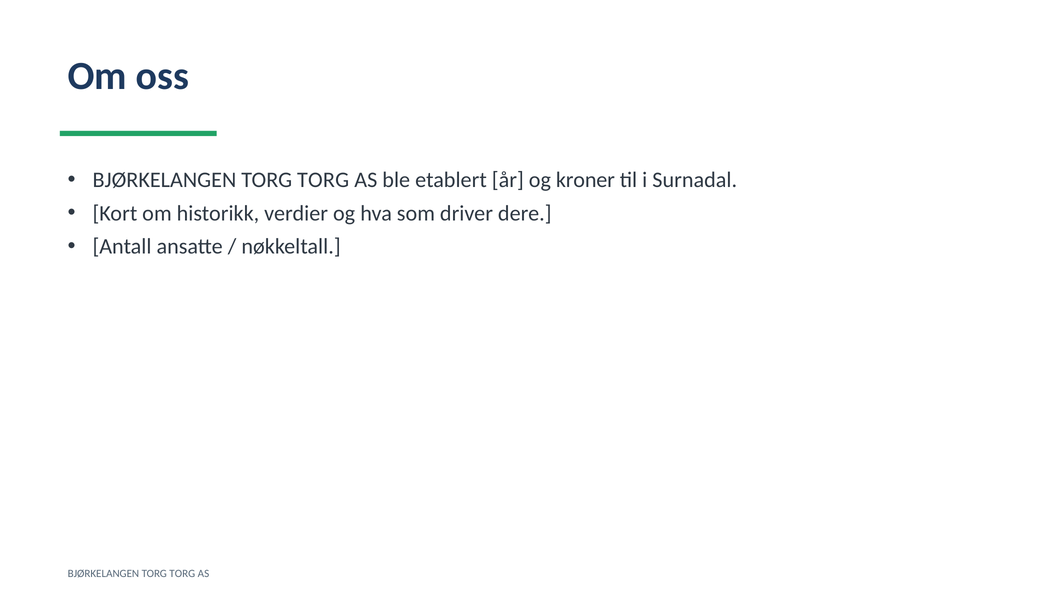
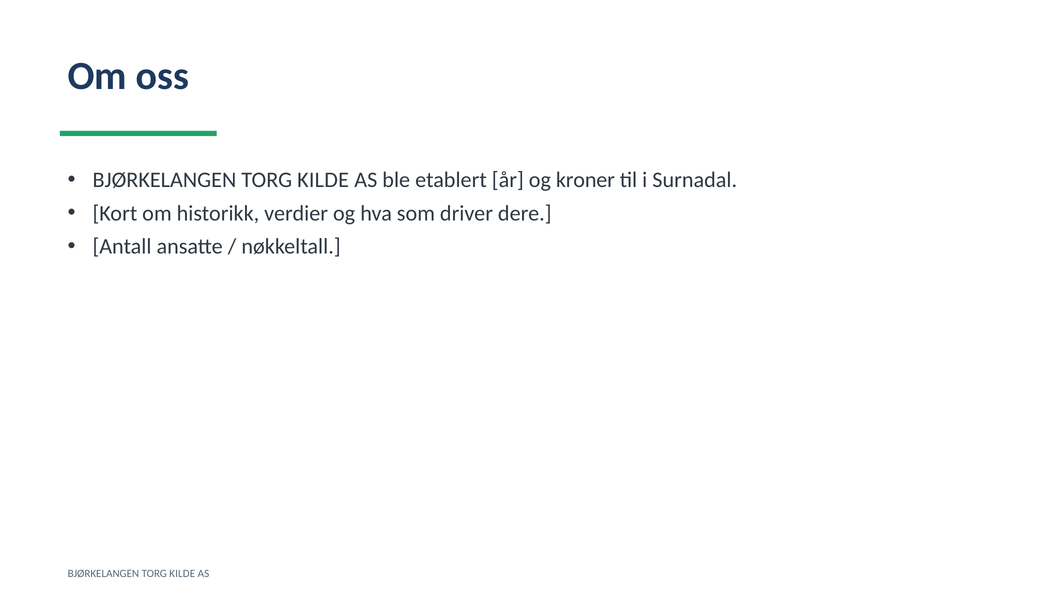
TORG: TORG -> KILDE (323, 180)
TORG: TORG -> KILDE (182, 574)
